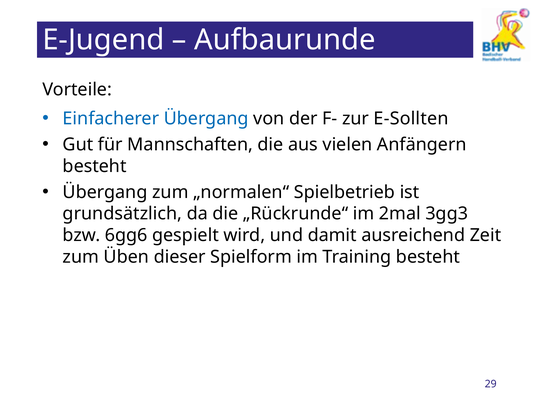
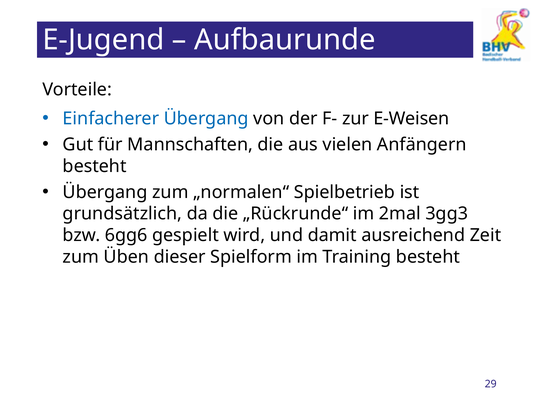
E-Sollten: E-Sollten -> E-Weisen (411, 119)
